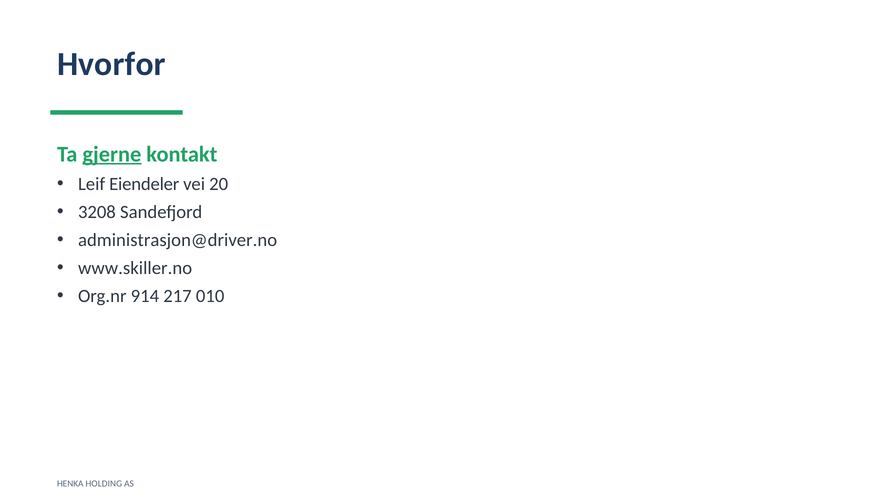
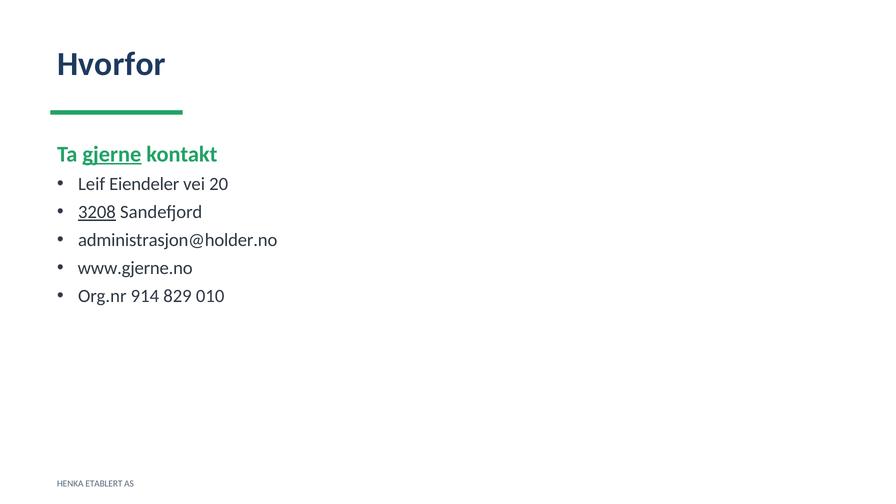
3208 underline: none -> present (97, 212)
administrasjon@driver.no: administrasjon@driver.no -> administrasjon@holder.no (178, 240)
www.skiller.no: www.skiller.no -> www.gjerne.no (135, 268)
217: 217 -> 829 (178, 296)
HOLDING: HOLDING -> ETABLERT (104, 484)
